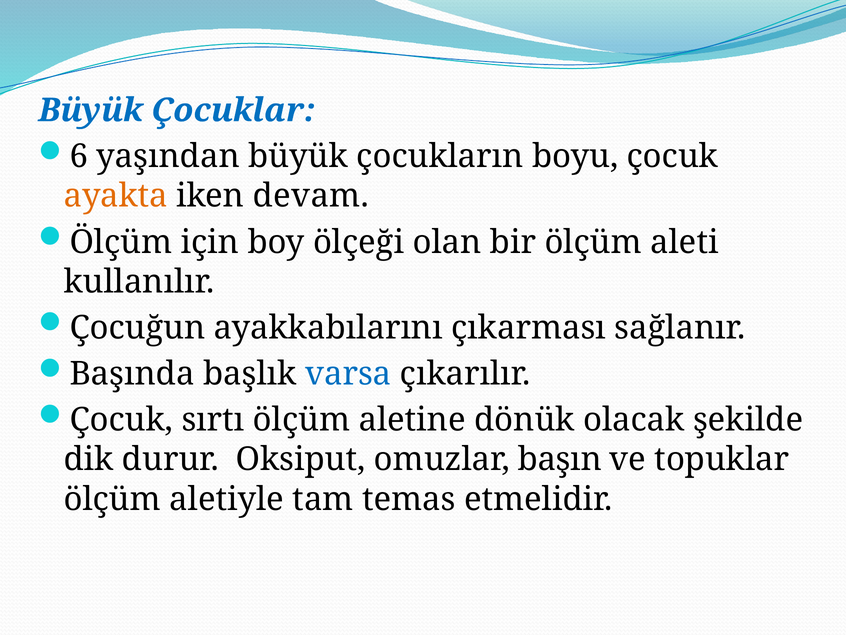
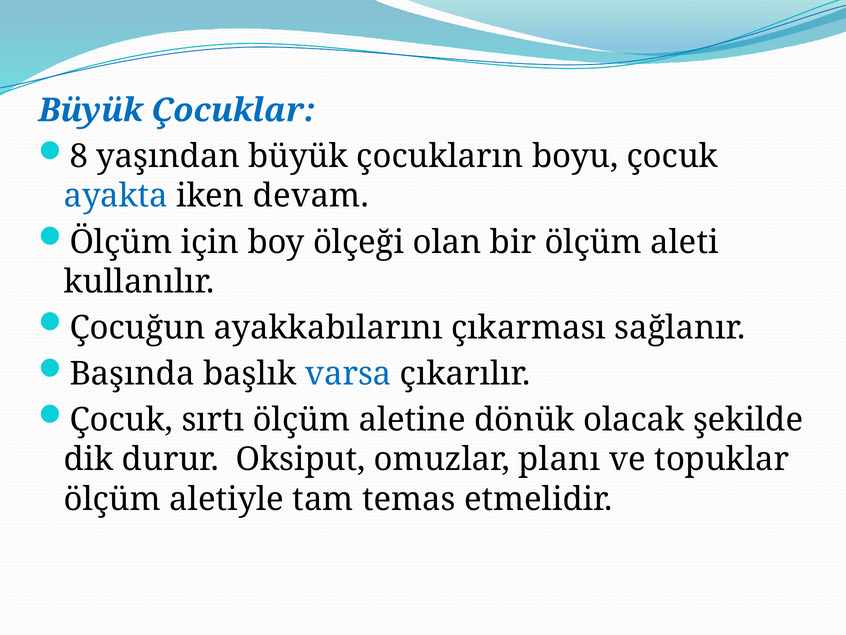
6: 6 -> 8 (79, 156)
ayakta colour: orange -> blue (116, 196)
başın: başın -> planı (559, 459)
